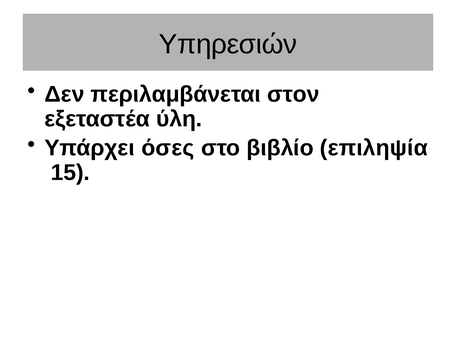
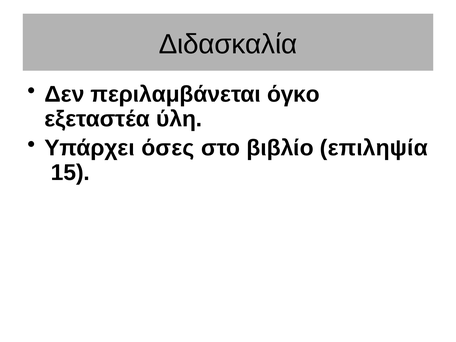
Υπηρεσιών: Υπηρεσιών -> Διδασκαλία (228, 44)
στον: στον -> όγκο (293, 94)
